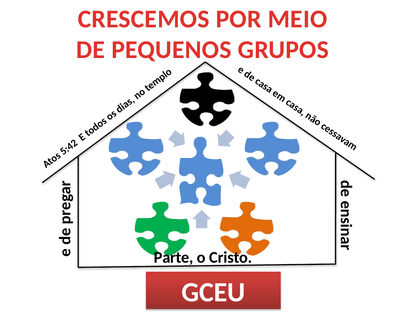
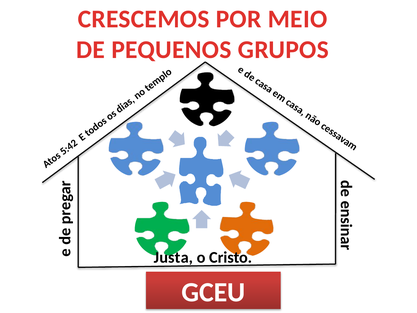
Parte: Parte -> Justa (173, 257)
